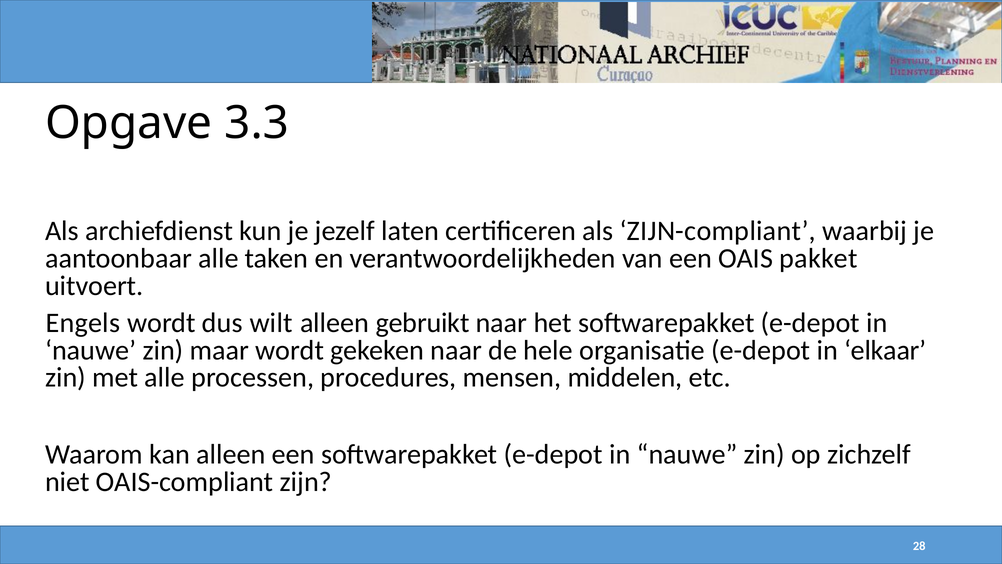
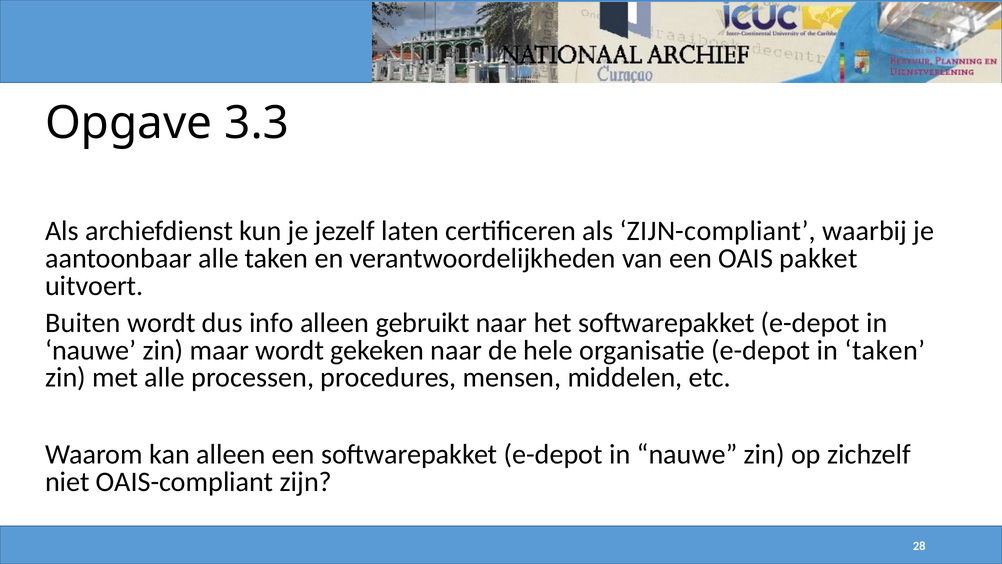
Engels: Engels -> Buiten (83, 323)
wilt: wilt -> info (271, 323)
in elkaar: elkaar -> taken (885, 350)
